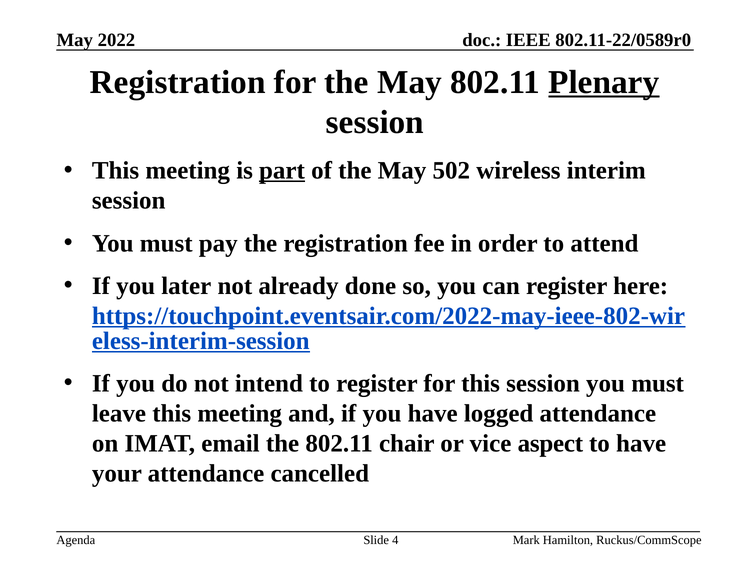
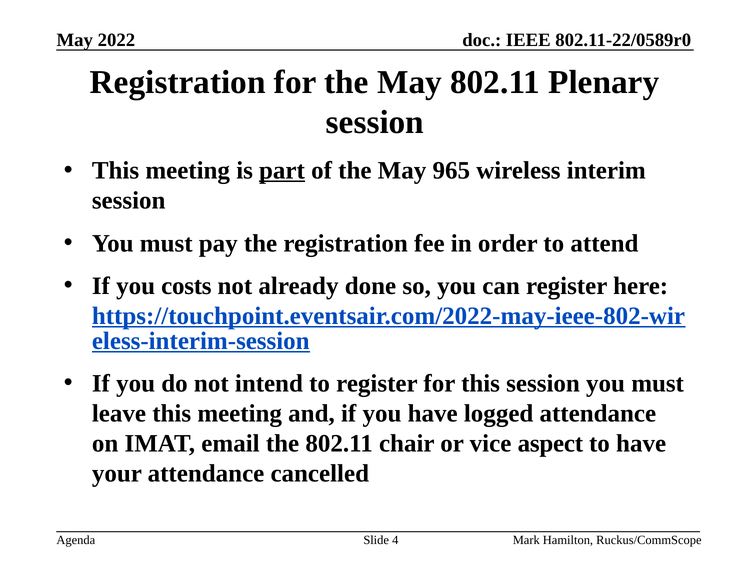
Plenary underline: present -> none (604, 82)
502: 502 -> 965 (451, 171)
later: later -> costs (186, 286)
